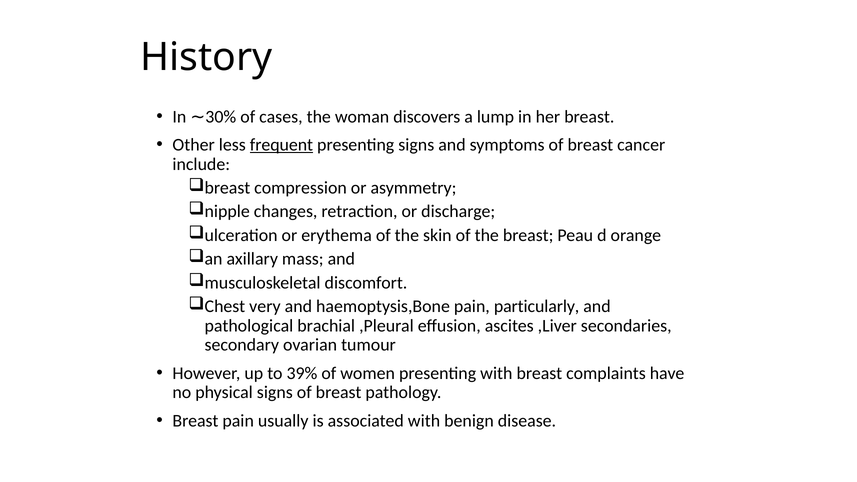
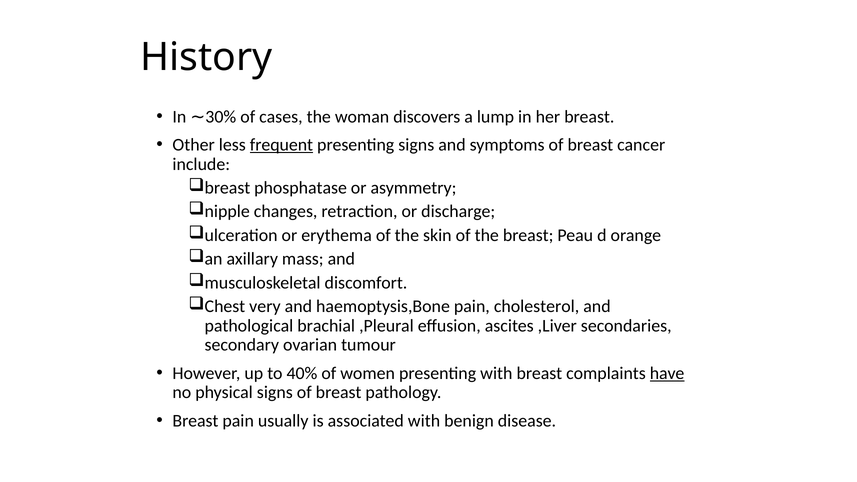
compression: compression -> phosphatase (301, 188)
particularly: particularly -> cholesterol (537, 307)
39%: 39% -> 40% (302, 373)
have underline: none -> present (667, 373)
